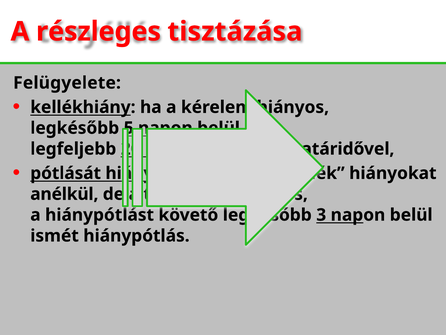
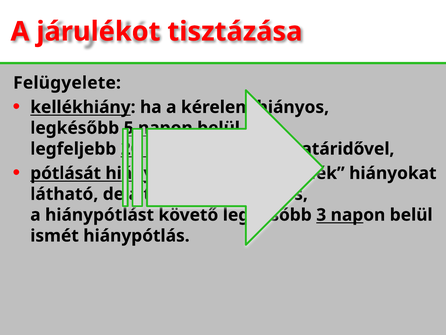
részleges: részleges -> járulékot (98, 32)
anélkül: anélkül -> látható (64, 194)
